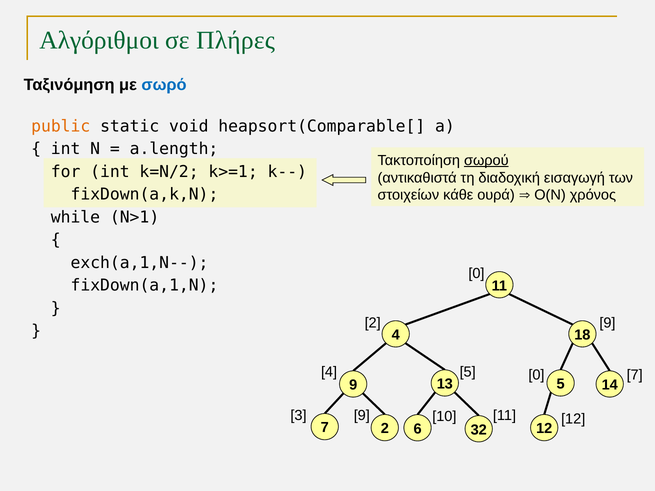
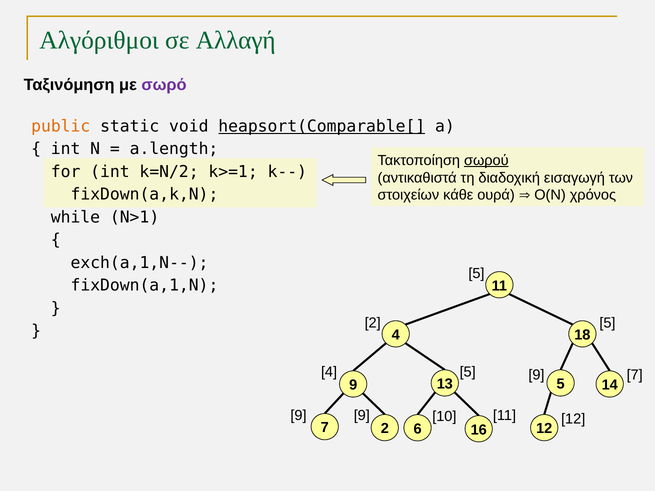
Πλήρες: Πλήρες -> Αλλαγή (236, 40)
σωρό colour: blue -> purple (164, 85)
heapsort(Comparable[ underline: none -> present (322, 126)
0: 0 -> 5 (476, 274)
2 9: 9 -> 5 (607, 323)
0: 0 -> 9 (536, 375)
3: 3 -> 9 (299, 416)
32: 32 -> 16 (479, 430)
